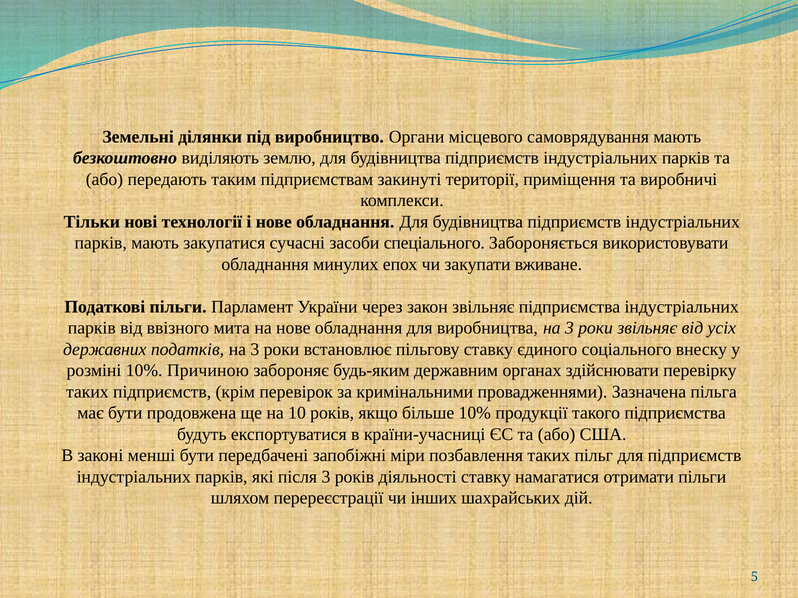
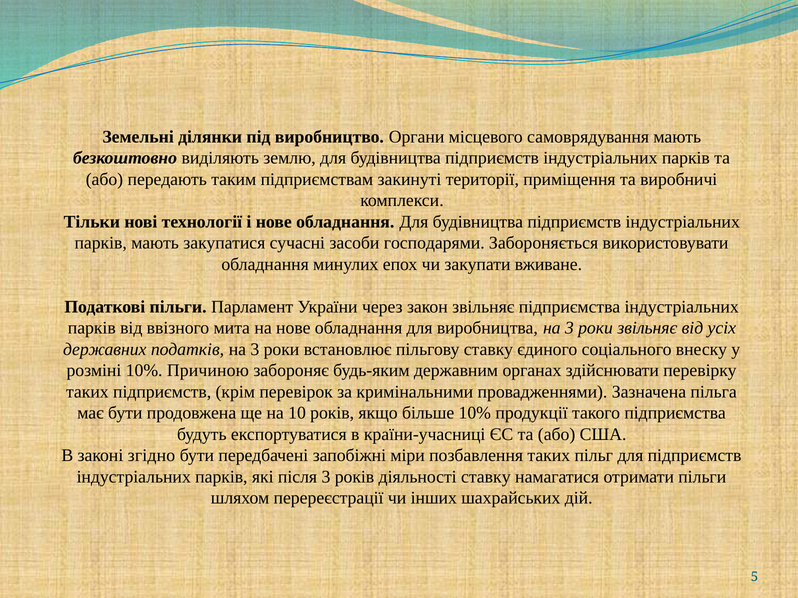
спеціального: спеціального -> господарями (434, 243)
менші: менші -> згідно (151, 456)
